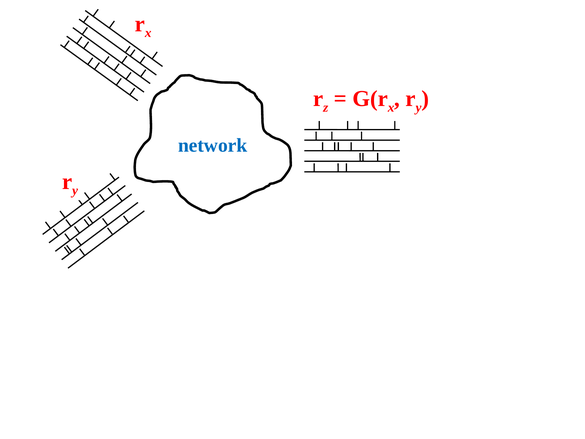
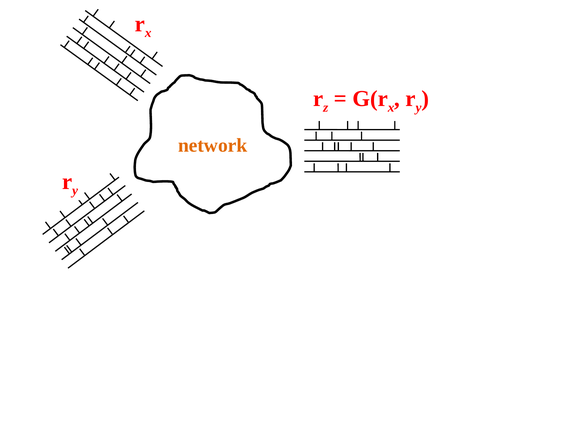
network colour: blue -> orange (213, 145)
